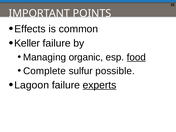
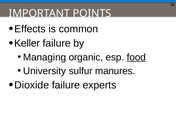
Complete: Complete -> University (45, 71)
possible: possible -> manures (115, 71)
Lagoon: Lagoon -> Dioxide (32, 85)
experts underline: present -> none (100, 85)
